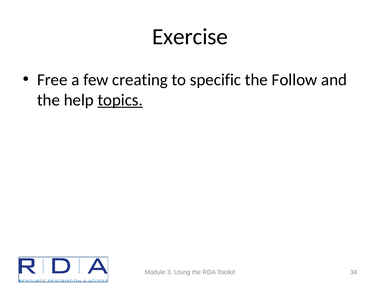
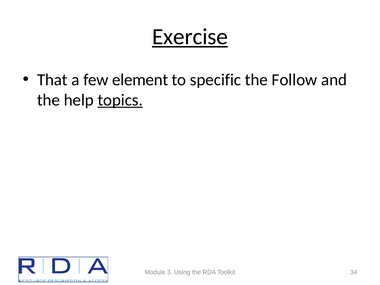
Exercise underline: none -> present (190, 37)
Free: Free -> That (52, 80)
creating: creating -> element (140, 80)
